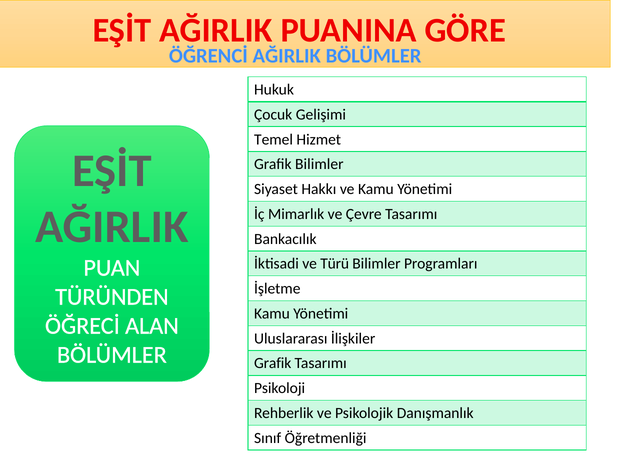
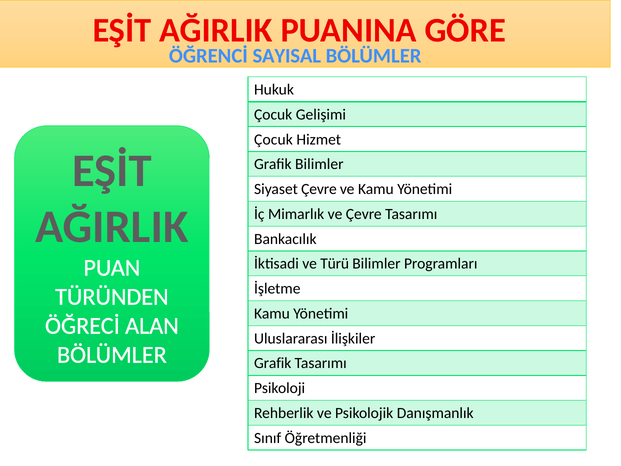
ÖĞRENCİ AĞIRLIK: AĞIRLIK -> SAYISAL (287, 56)
Temel: Temel -> Çocuk (273, 139)
Siyaset Hakkı: Hakkı -> Çevre (319, 189)
